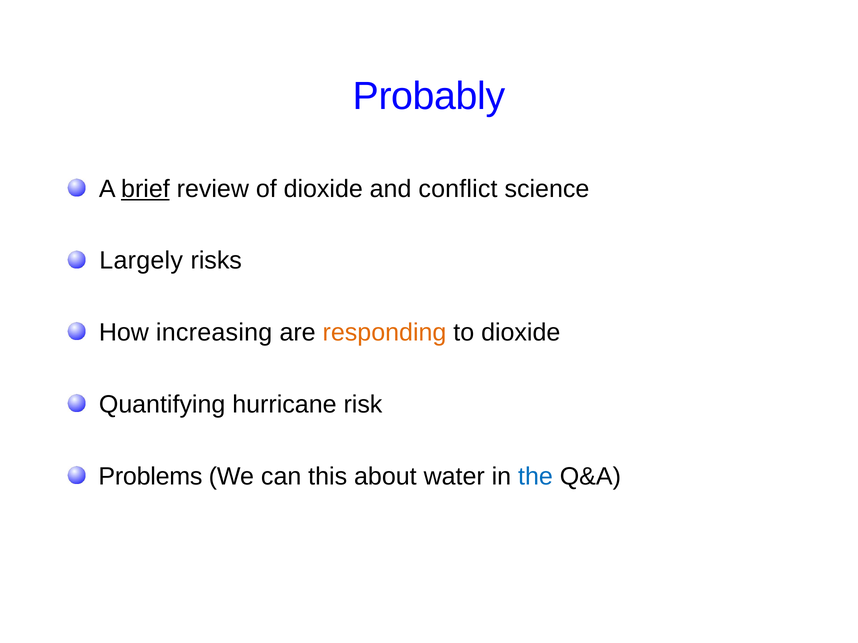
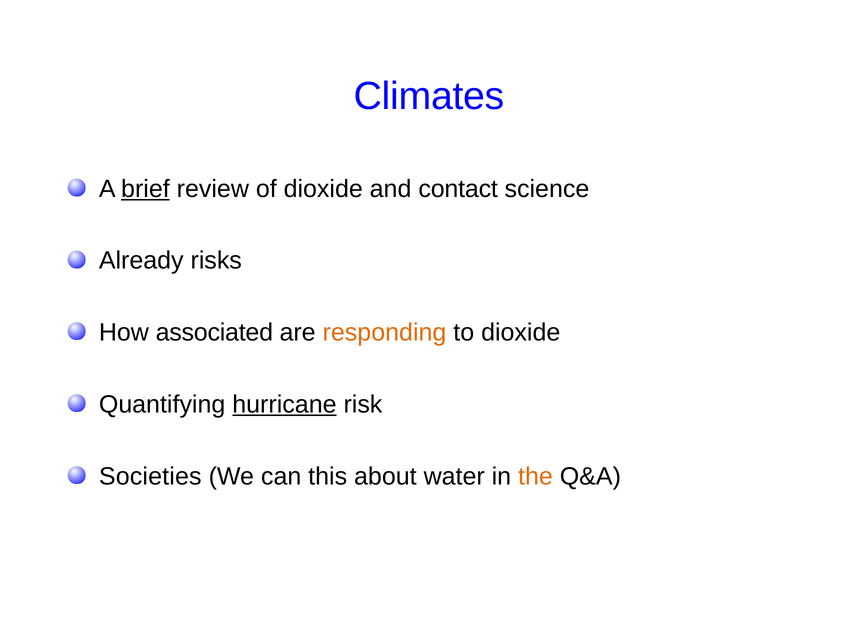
Probably: Probably -> Climates (429, 96)
conflict: conflict -> contact (458, 189)
Largely: Largely -> Already (141, 261)
increasing: increasing -> associated (214, 333)
hurricane underline: none -> present (284, 405)
Problems: Problems -> Societies (150, 477)
the colour: blue -> orange (535, 477)
